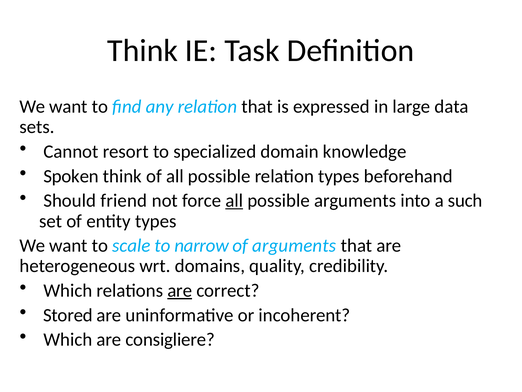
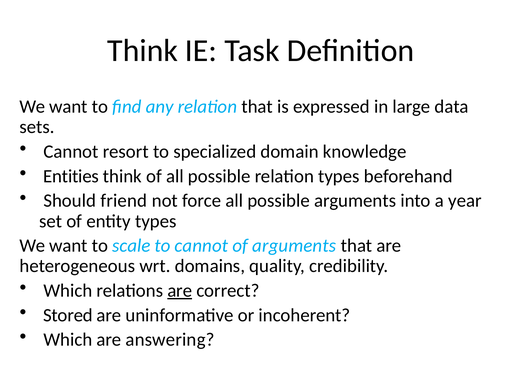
Spoken: Spoken -> Entities (71, 176)
all underline: present -> none (234, 200)
such: such -> year (465, 200)
to narrow: narrow -> cannot (201, 245)
consigliere: consigliere -> answering (170, 339)
